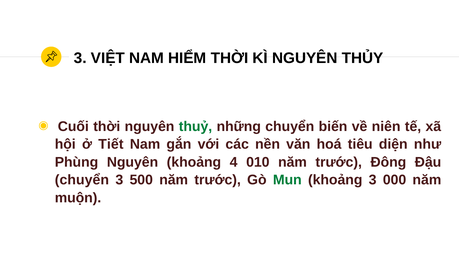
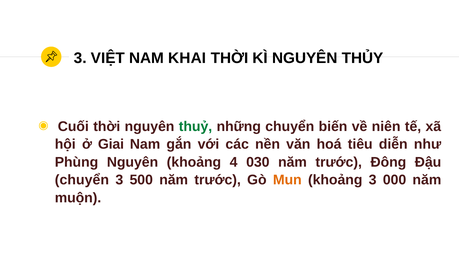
HIỂM: HIỂM -> KHAI (187, 58)
Tiết: Tiết -> Giai (111, 144)
diện: diện -> diễn (393, 144)
010: 010 -> 030 (258, 162)
Mun colour: green -> orange (287, 180)
